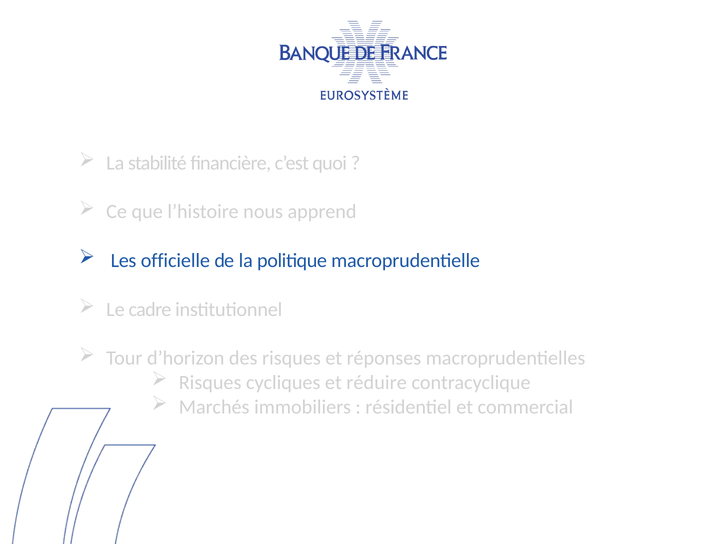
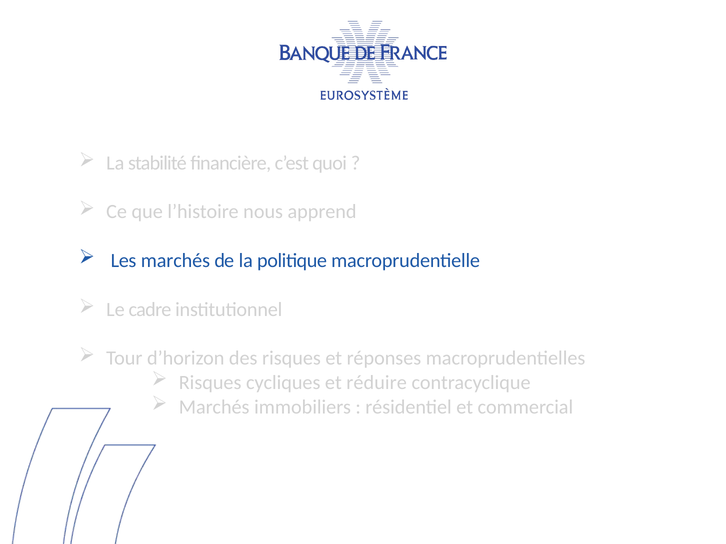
Les officielle: officielle -> marchés (175, 261)
